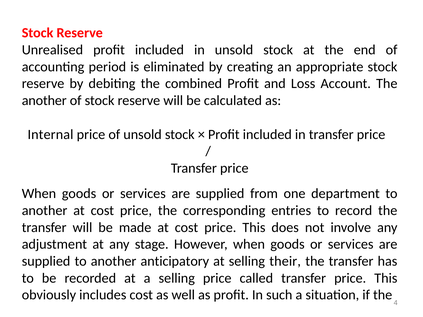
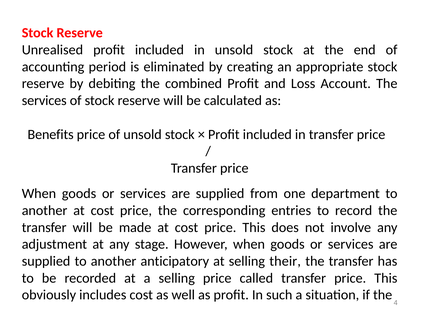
another: another -> services (44, 101)
Internal: Internal -> Benefits (51, 134)
